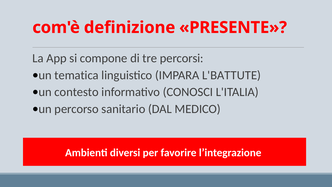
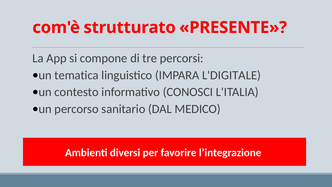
definizione: definizione -> strutturato (130, 27)
L'BATTUTE: L'BATTUTE -> L'DIGITALE (232, 75)
